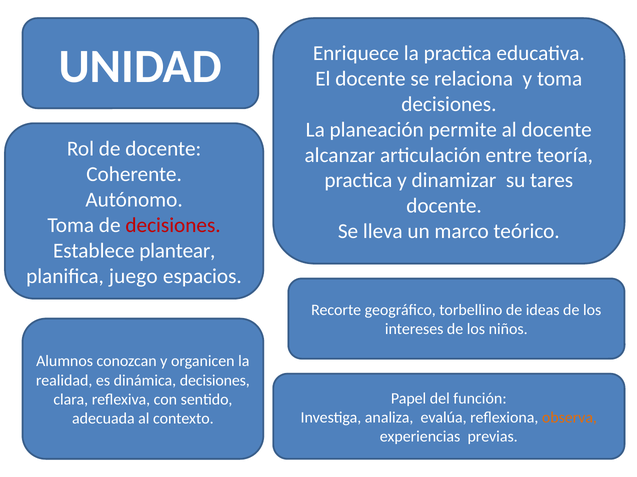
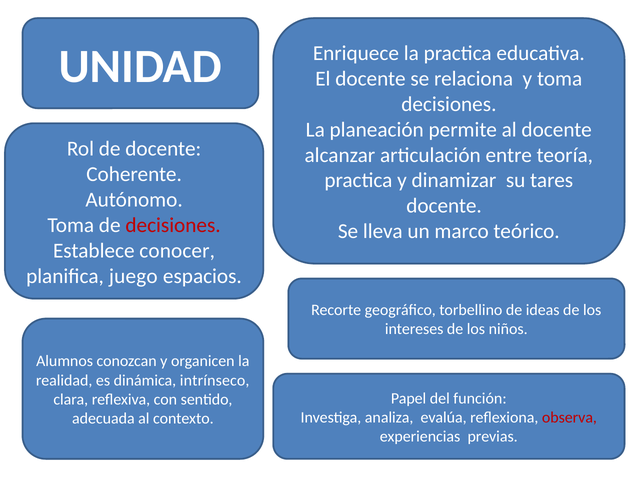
plantear: plantear -> conocer (177, 251)
dinámica decisiones: decisiones -> intrínseco (215, 381)
observa colour: orange -> red (569, 418)
